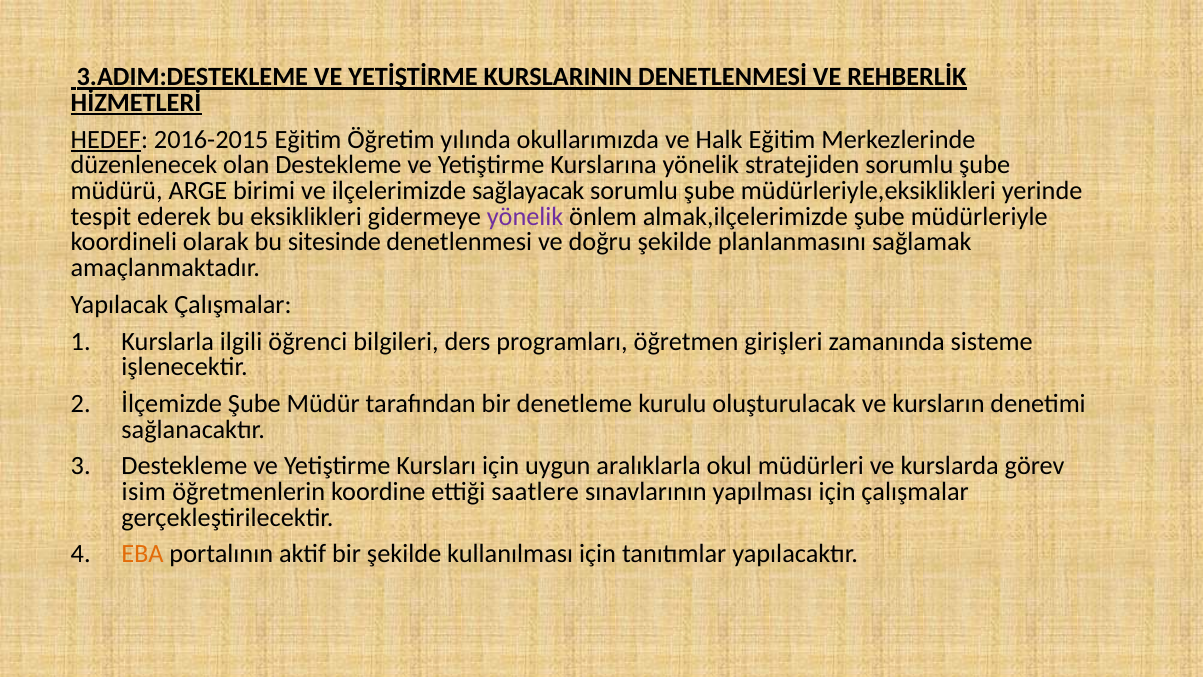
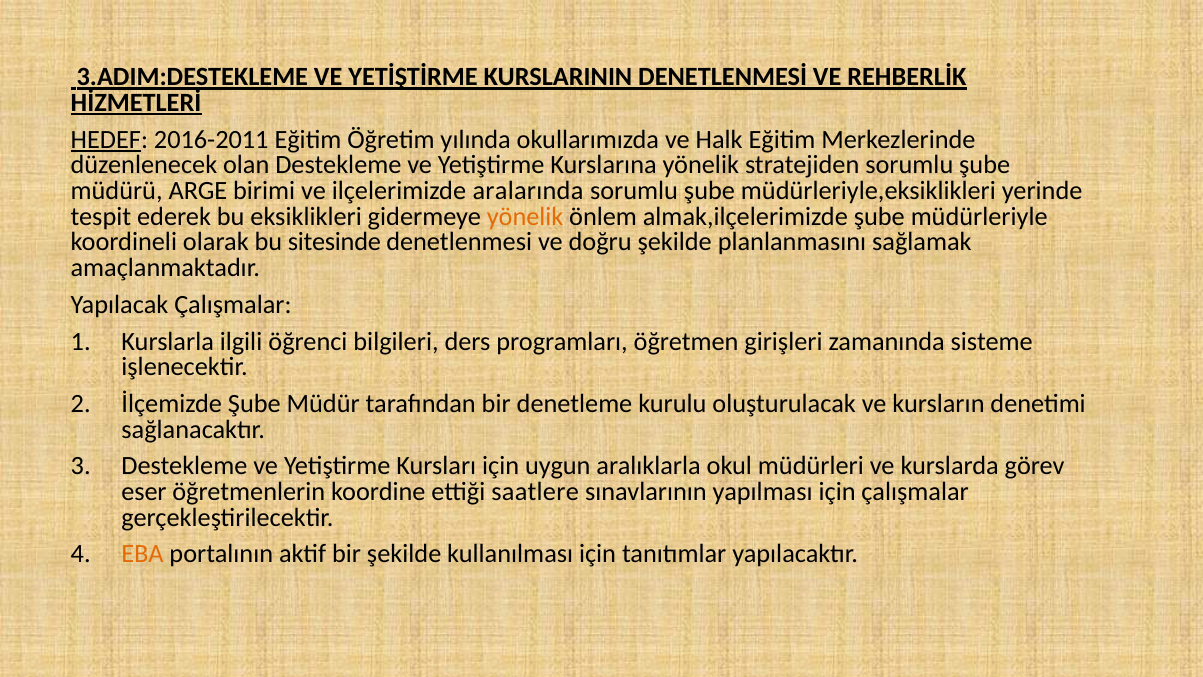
2016-2015: 2016-2015 -> 2016-2011 (211, 140)
sağlayacak: sağlayacak -> aralarında (528, 191)
yönelik colour: purple -> orange (525, 216)
isim: isim -> eser (144, 492)
